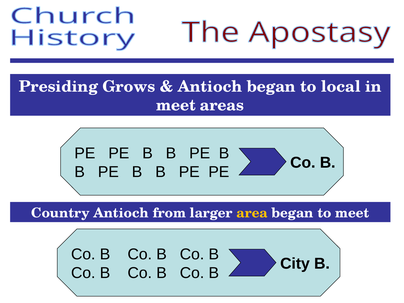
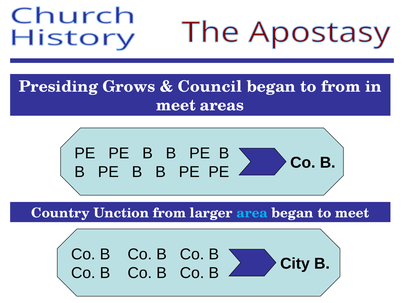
Antioch: Antioch -> Council (210, 87)
to local: local -> from (341, 87)
Country Antioch: Antioch -> Unction (121, 213)
area colour: yellow -> light blue (252, 213)
